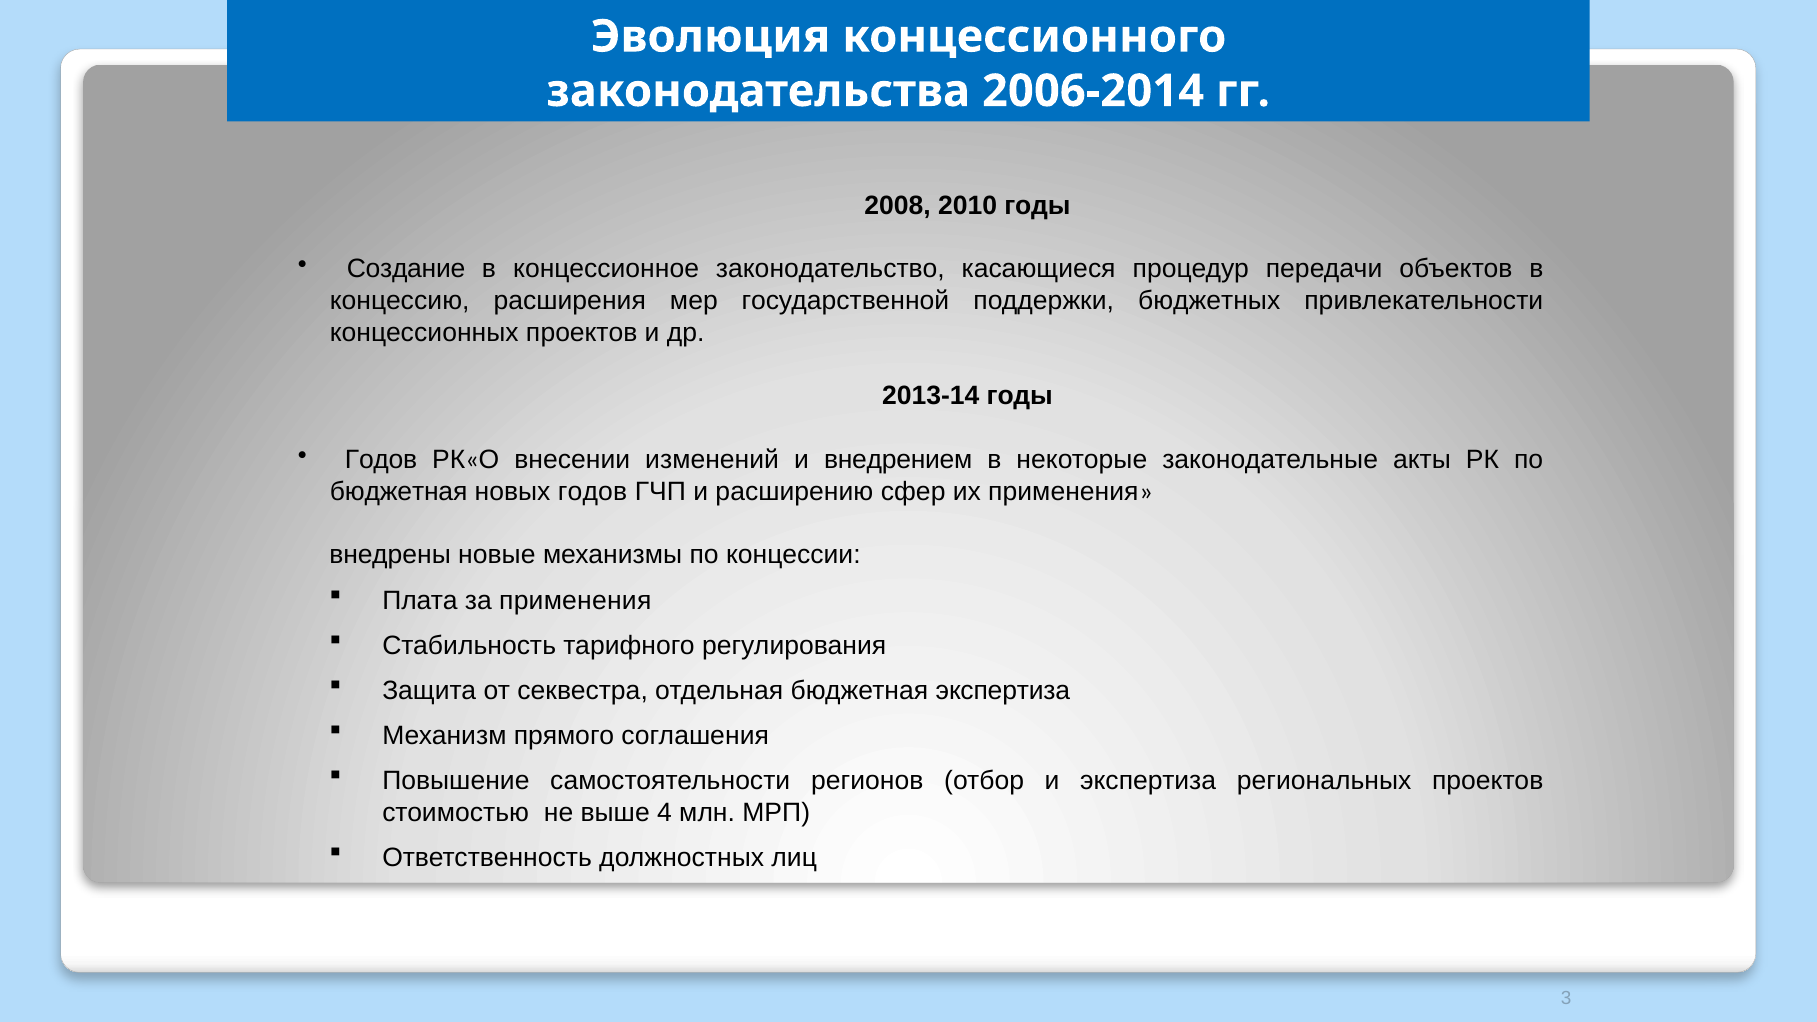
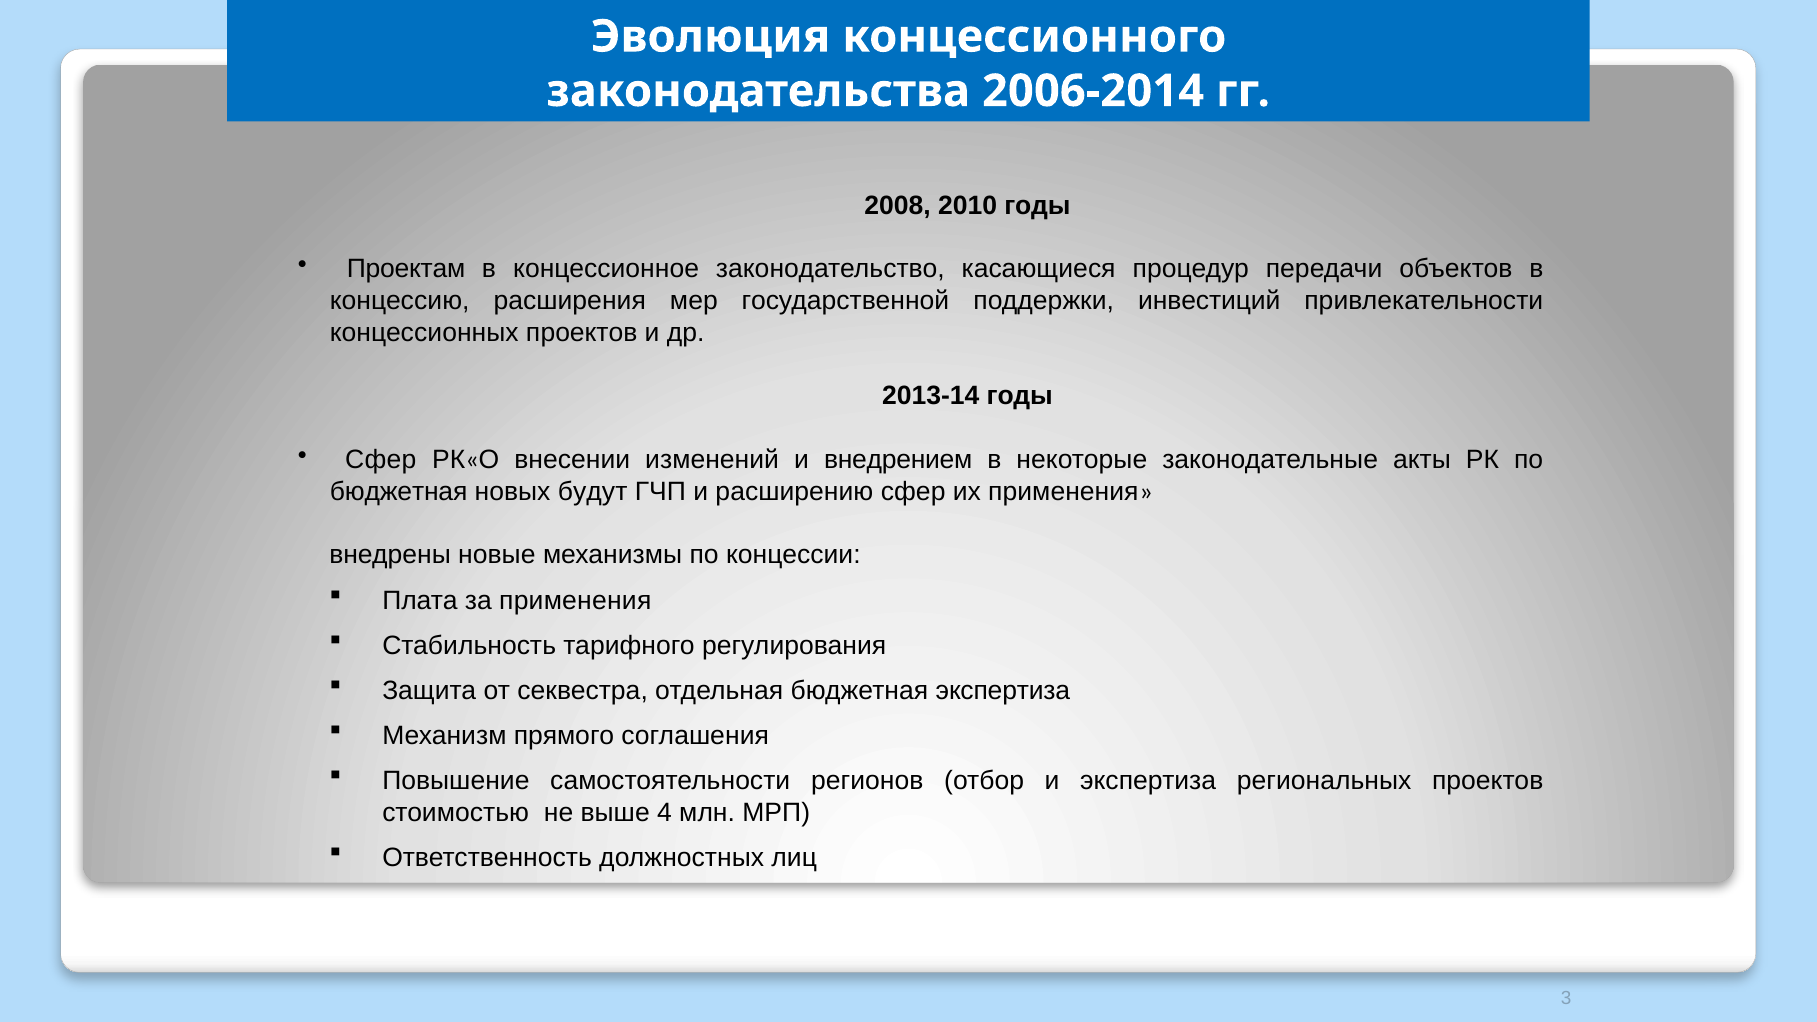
Создание: Создание -> Проектам (406, 269)
бюджетных: бюджетных -> инвестиций (1209, 301)
Годов: Годов -> Сфер (381, 460)
новых годов: годов -> будут (593, 492)
